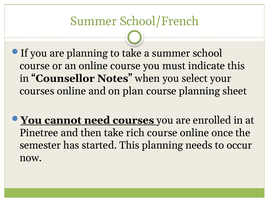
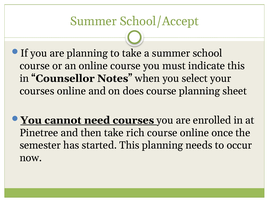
School/French: School/French -> School/Accept (159, 21)
plan: plan -> does (133, 91)
